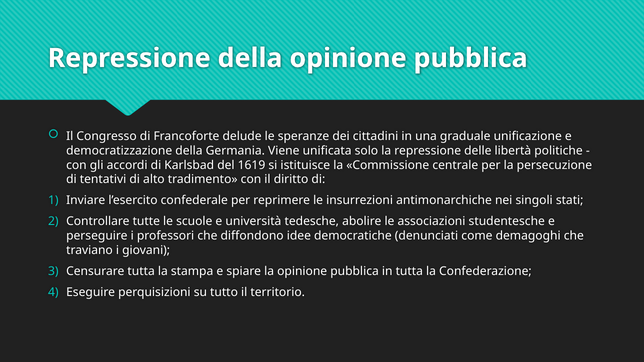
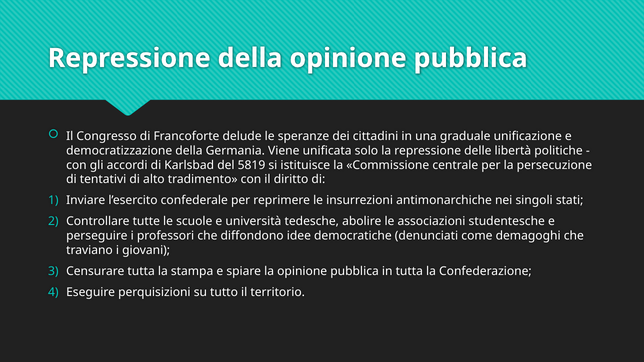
1619: 1619 -> 5819 (251, 165)
